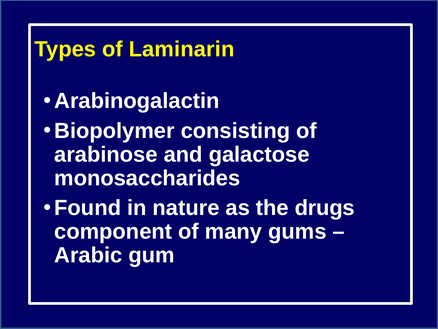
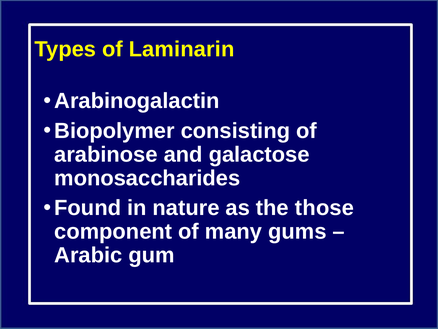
drugs: drugs -> those (325, 208)
